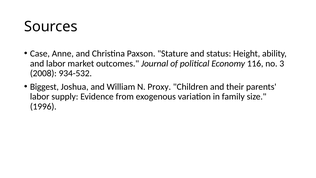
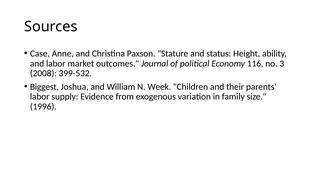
934-532: 934-532 -> 399-532 (75, 73)
Proxy: Proxy -> Week (159, 87)
